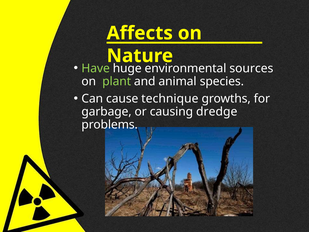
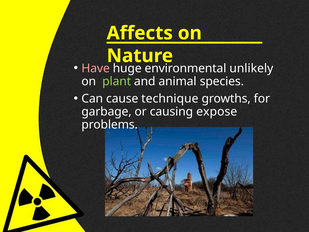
Have colour: light green -> pink (96, 68)
sources: sources -> unlikely (251, 68)
dredge: dredge -> expose (217, 112)
